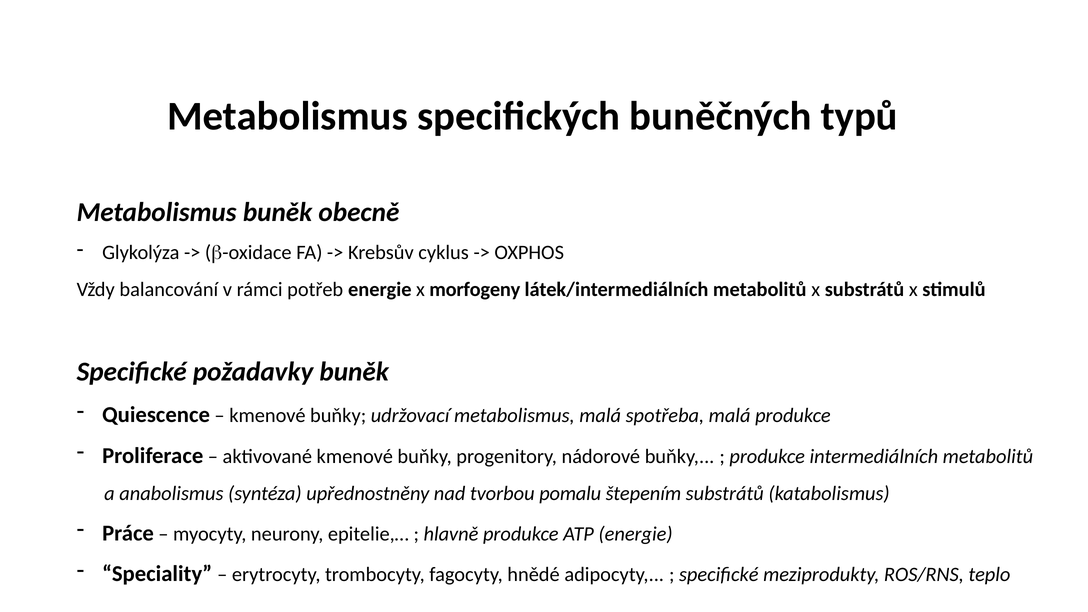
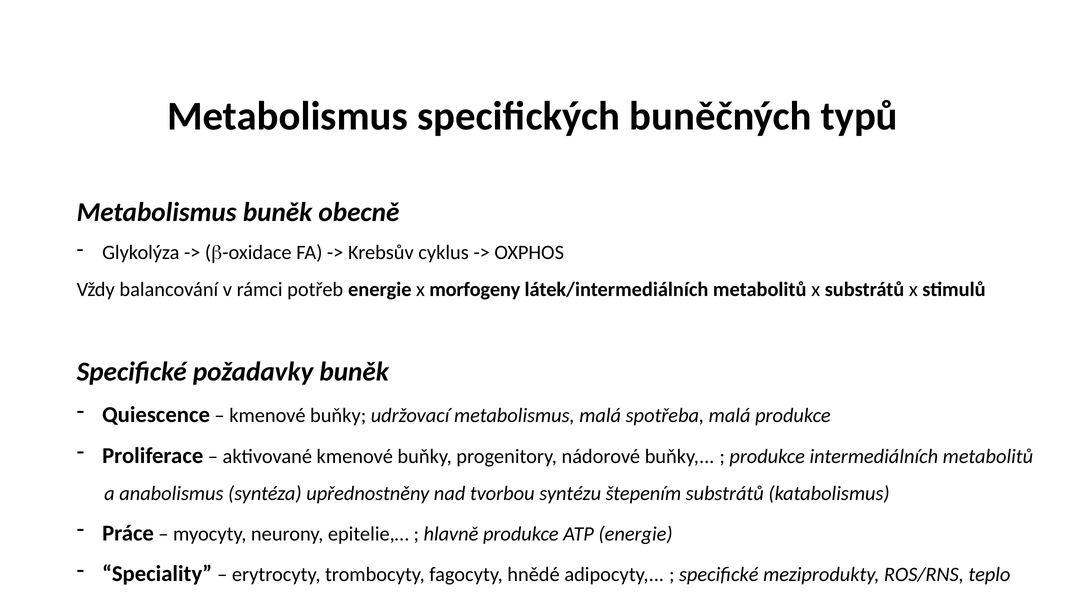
pomalu: pomalu -> syntézu (570, 493)
